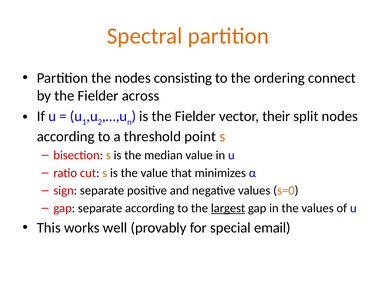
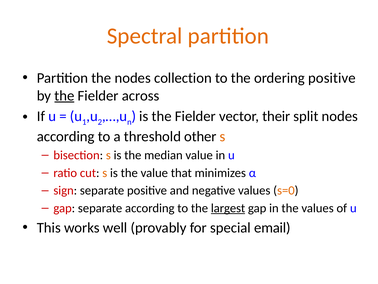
consisting: consisting -> collection (183, 78)
ordering connect: connect -> positive (332, 78)
the underline: none -> present (64, 96)
point: point -> other (200, 136)
